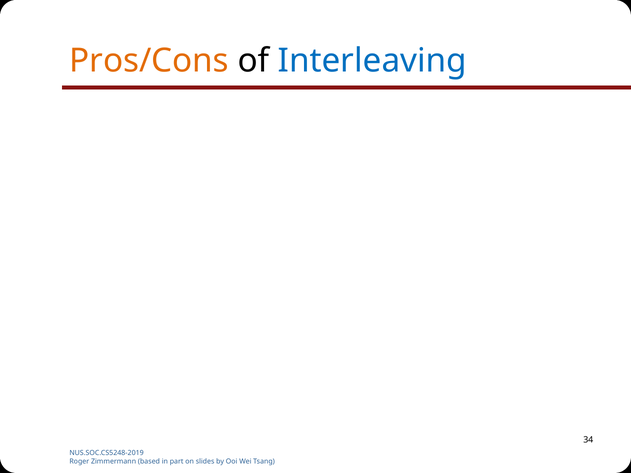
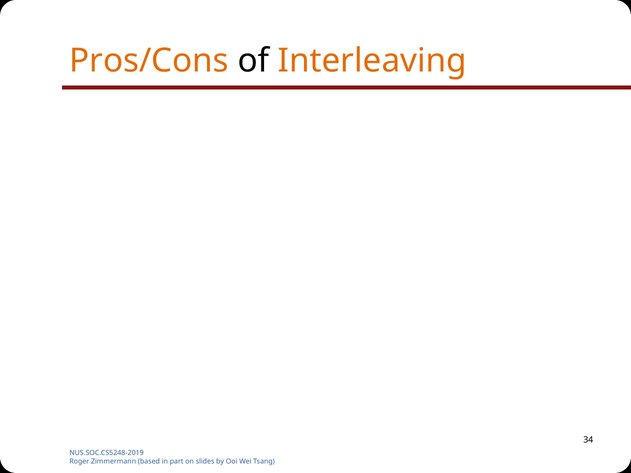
Interleaving colour: blue -> orange (372, 61)
